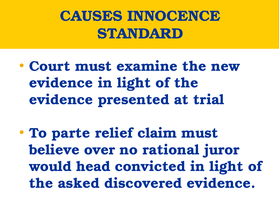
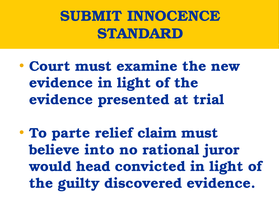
CAUSES: CAUSES -> SUBMIT (91, 16)
over: over -> into (99, 150)
asked: asked -> guilty (79, 183)
